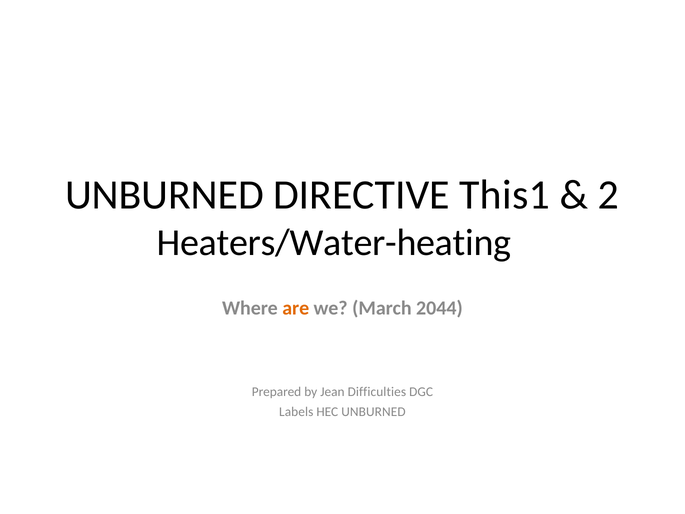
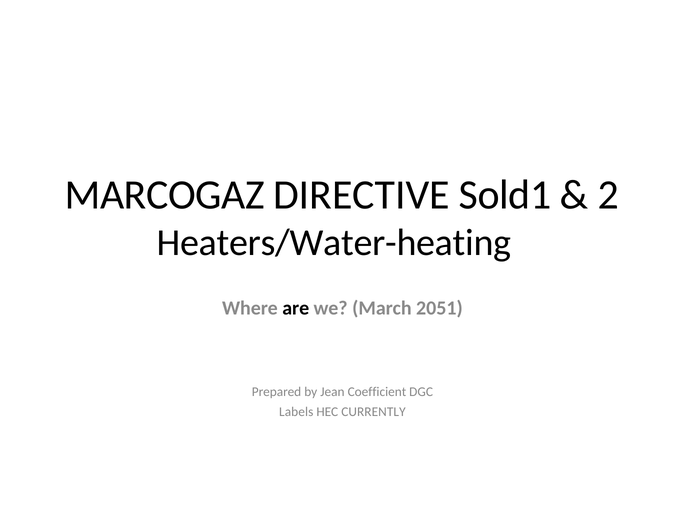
UNBURNED: UNBURNED -> MARCOGAZ (165, 195)
This1: This1 -> Sold1 (505, 195)
are colour: orange -> black (296, 308)
2044: 2044 -> 2051 (439, 308)
Difficulties: Difficulties -> Coefficient (377, 392)
HEC UNBURNED: UNBURNED -> CURRENTLY (373, 412)
